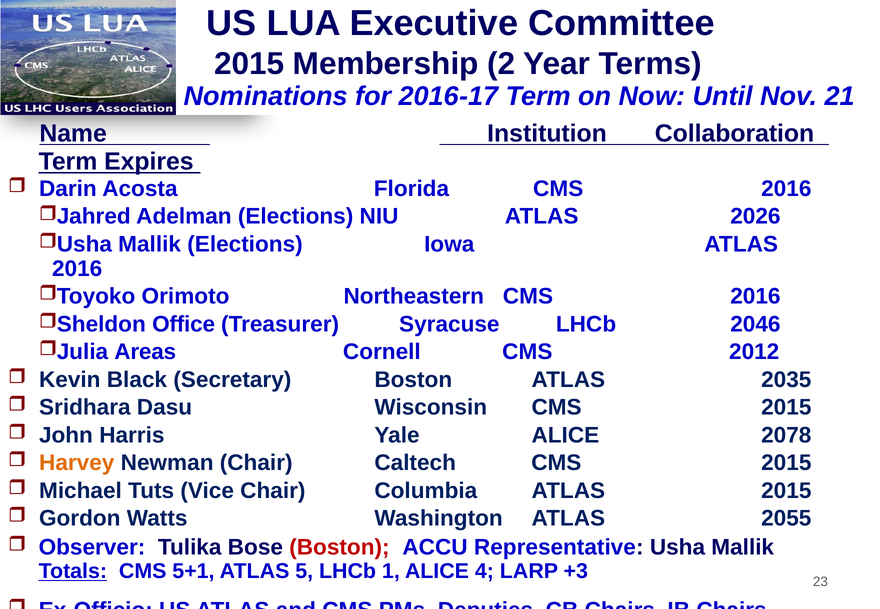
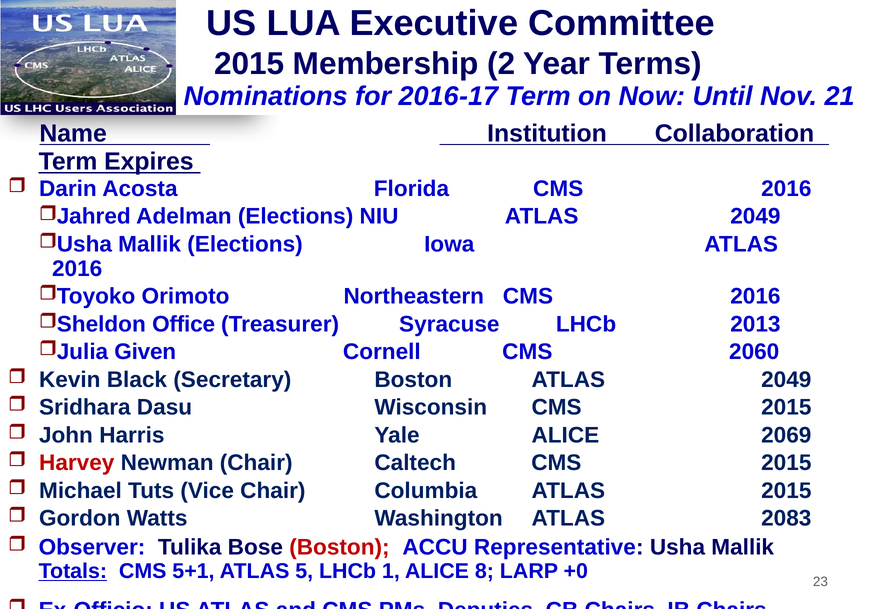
NIU ATLAS 2026: 2026 -> 2049 (755, 217)
2046: 2046 -> 2013 (755, 324)
Areas: Areas -> Given (145, 352)
2012: 2012 -> 2060 (754, 352)
Boston ATLAS 2035: 2035 -> 2049 (786, 380)
2078: 2078 -> 2069 (786, 435)
Harvey colour: orange -> red (77, 463)
2055: 2055 -> 2083 (786, 519)
4: 4 -> 8 (484, 571)
+3: +3 -> +0 (576, 571)
